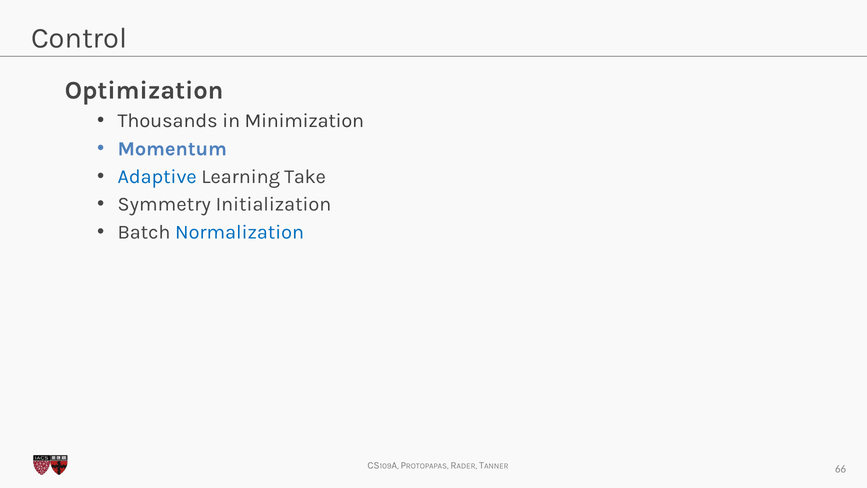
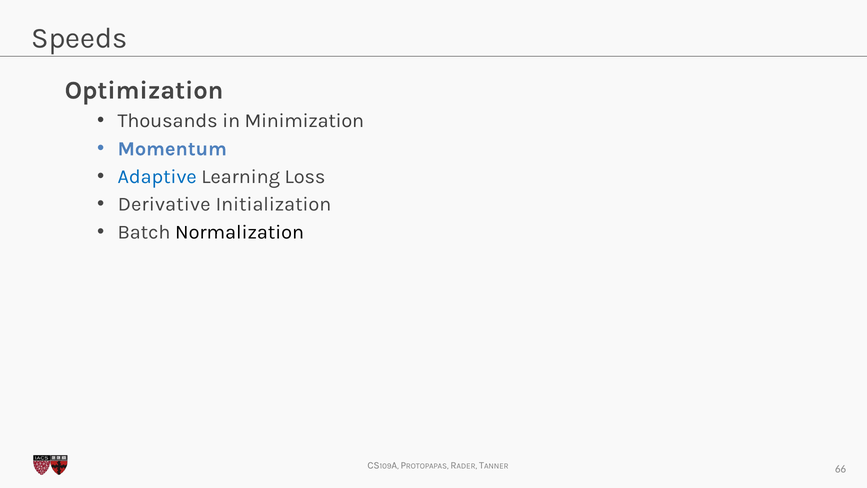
Control: Control -> Speeds (79, 38)
Take: Take -> Loss (305, 176)
Symmetry: Symmetry -> Derivative (164, 204)
Normalization colour: blue -> black (240, 232)
